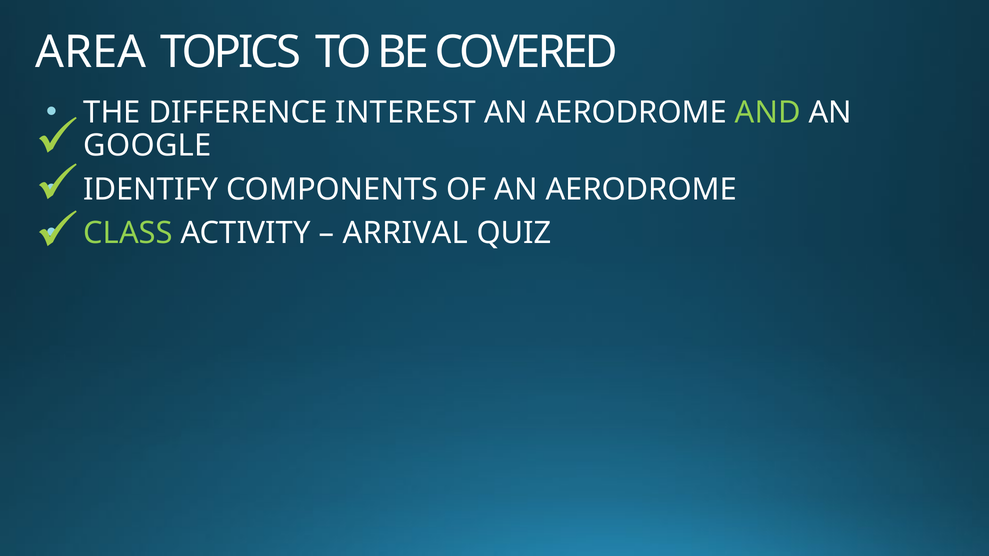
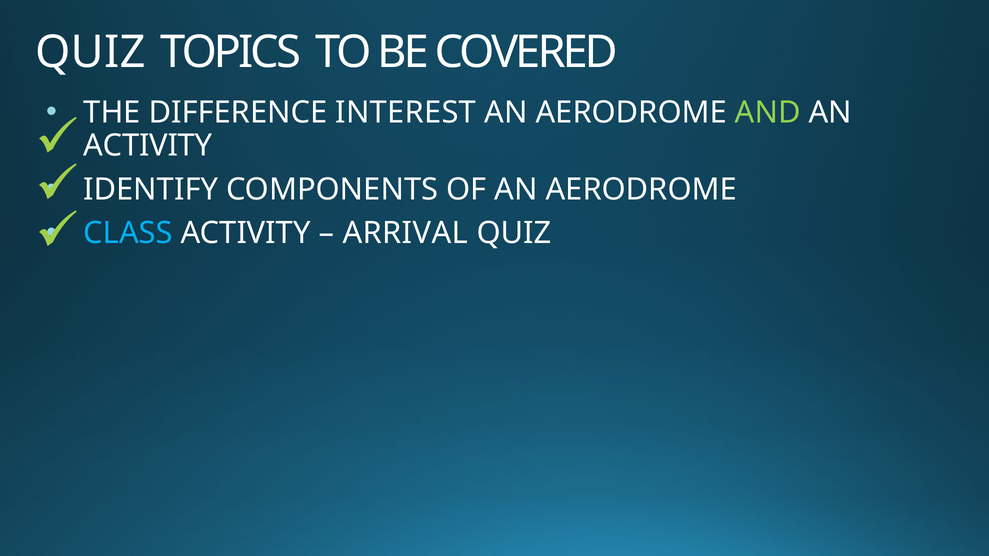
AREA: AREA -> QUIZ (90, 52)
GOOGLE: GOOGLE -> ACTIVITY (148, 146)
CLASS colour: light green -> light blue (128, 233)
